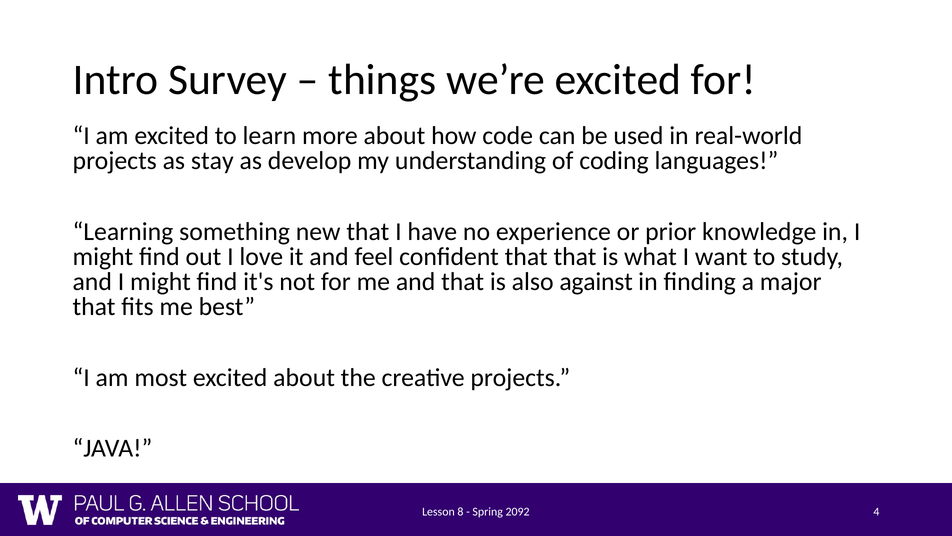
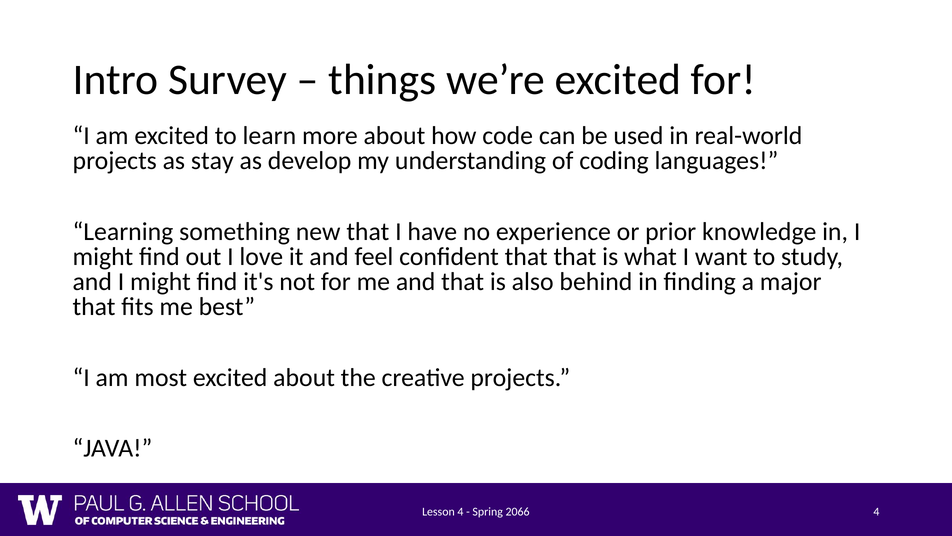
against: against -> behind (596, 281)
Lesson 8: 8 -> 4 (460, 511)
2092: 2092 -> 2066 (518, 511)
